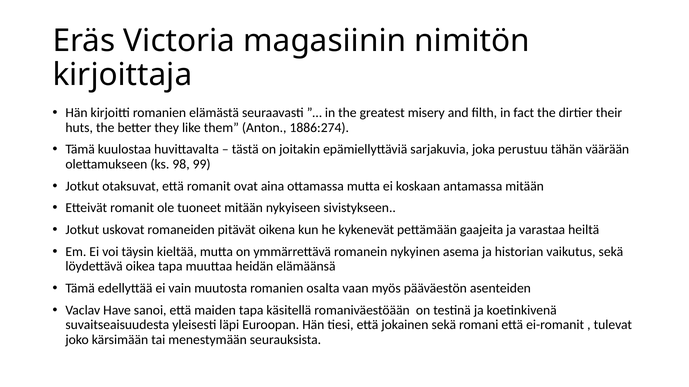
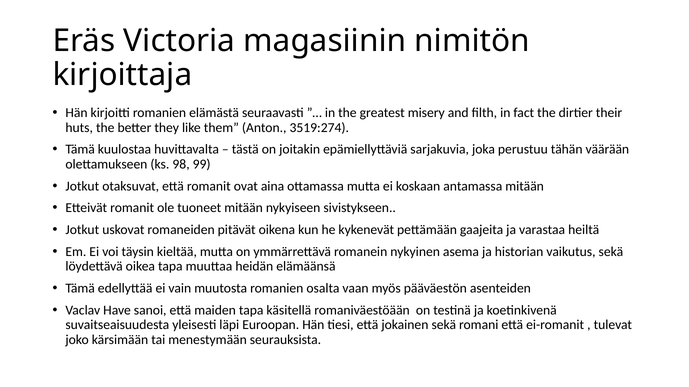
1886:274: 1886:274 -> 3519:274 (319, 128)
